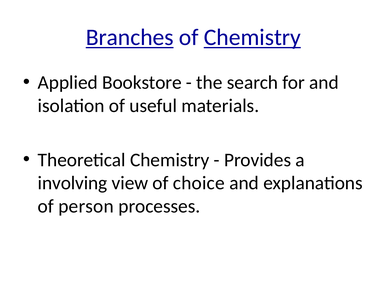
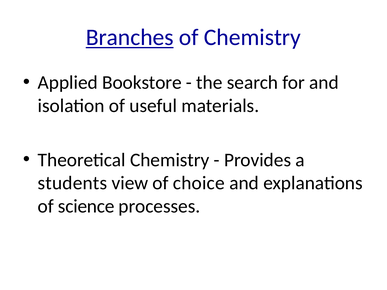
Chemistry underline: present -> none (252, 37)
involving: involving -> students (72, 183)
person: person -> science (86, 206)
